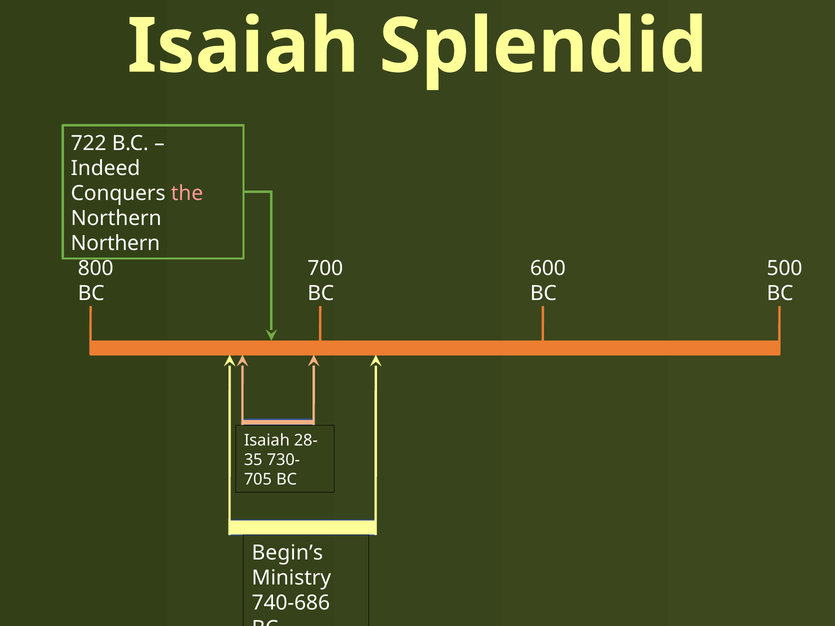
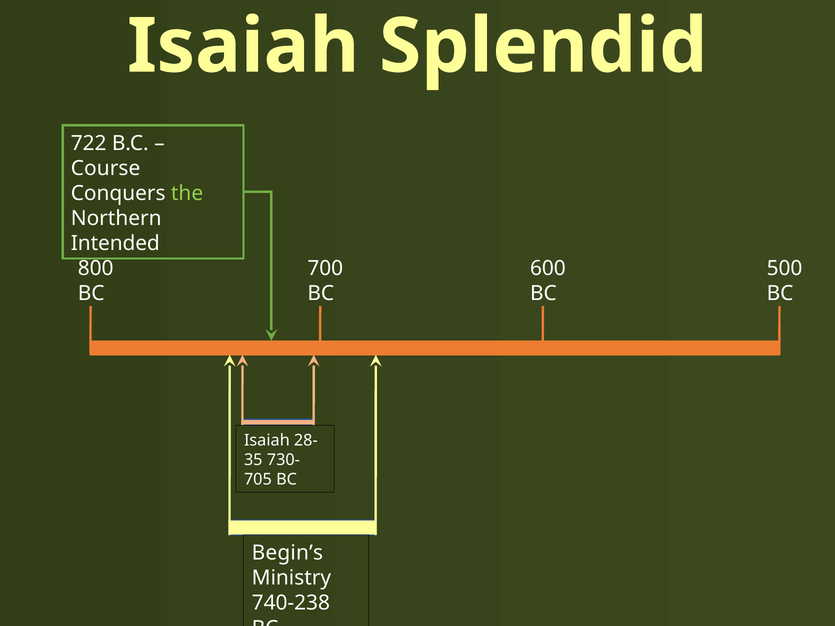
Indeed: Indeed -> Course (106, 168)
the colour: pink -> light green (187, 193)
Northern: Northern -> Intended (115, 244)
740-686: 740-686 -> 740-238 (291, 603)
